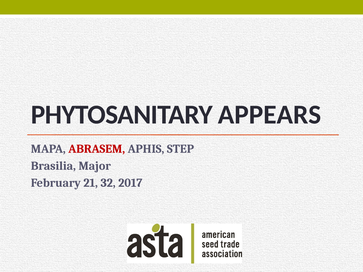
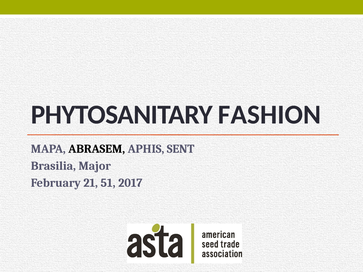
APPEARS: APPEARS -> FASHION (270, 115)
ABRASEM colour: red -> black (97, 149)
STEP: STEP -> SENT (181, 149)
32: 32 -> 51 (108, 183)
